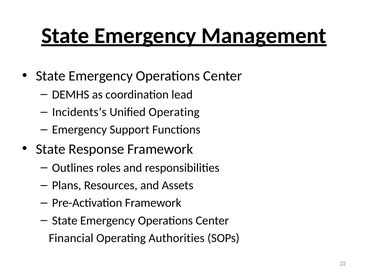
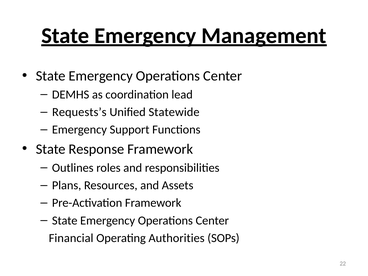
Incidents’s: Incidents’s -> Requests’s (79, 112)
Unified Operating: Operating -> Statewide (174, 112)
